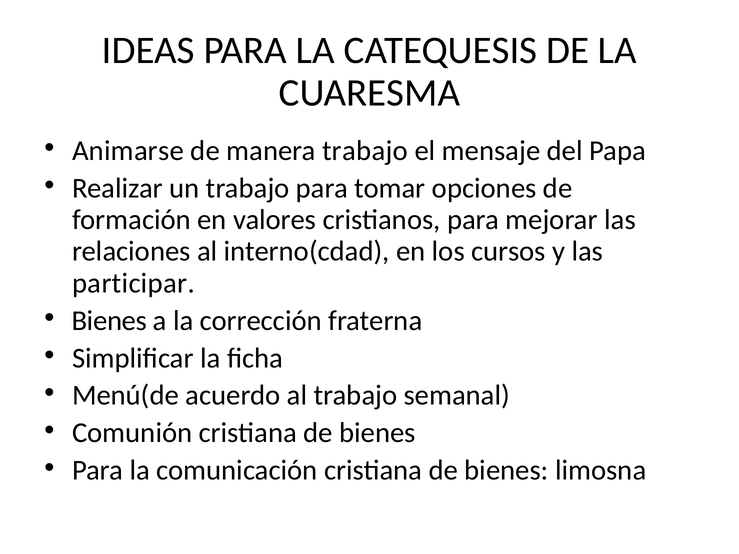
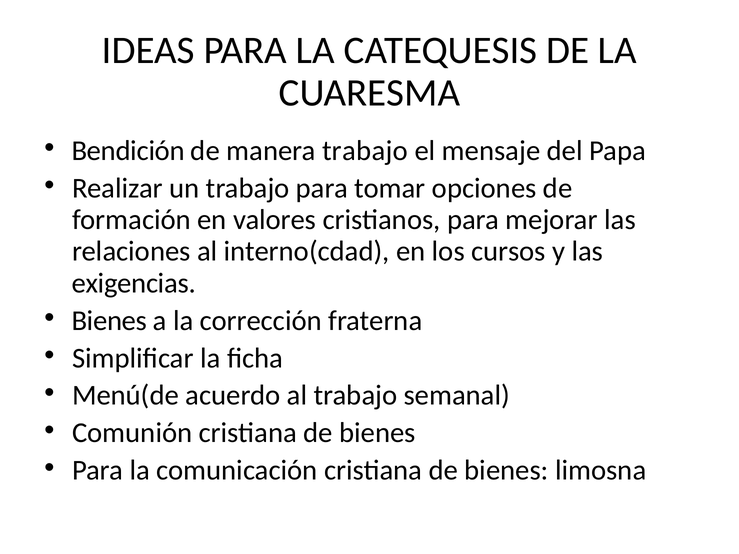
Animarse: Animarse -> Bendición (128, 151)
participar: participar -> exigencias (134, 283)
